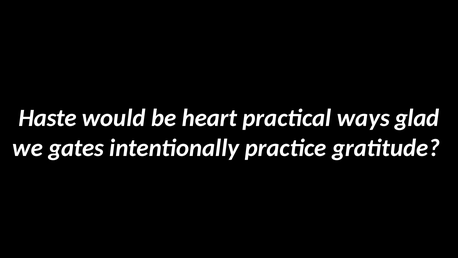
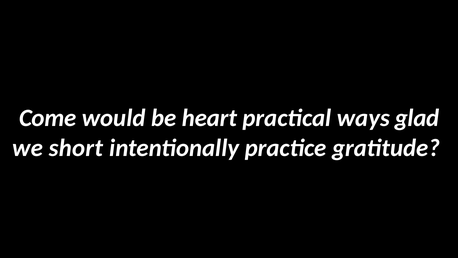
Haste: Haste -> Come (48, 118)
gates: gates -> short (76, 148)
